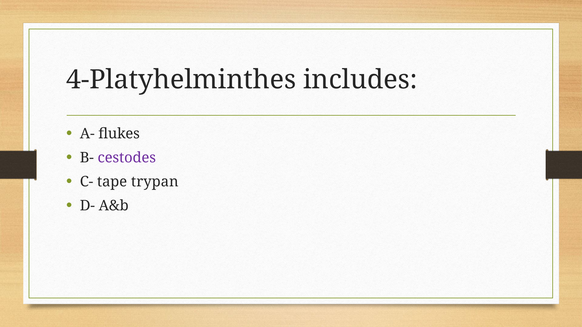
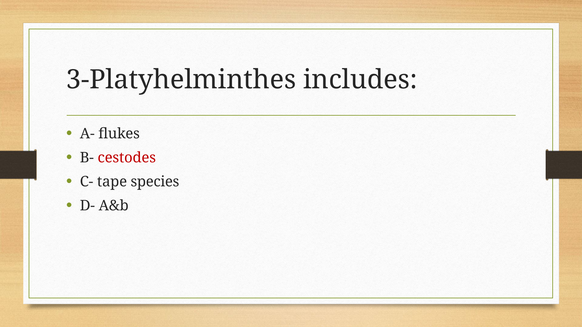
4-Platyhelminthes: 4-Platyhelminthes -> 3-Platyhelminthes (181, 80)
cestodes colour: purple -> red (127, 158)
trypan: trypan -> species (155, 182)
